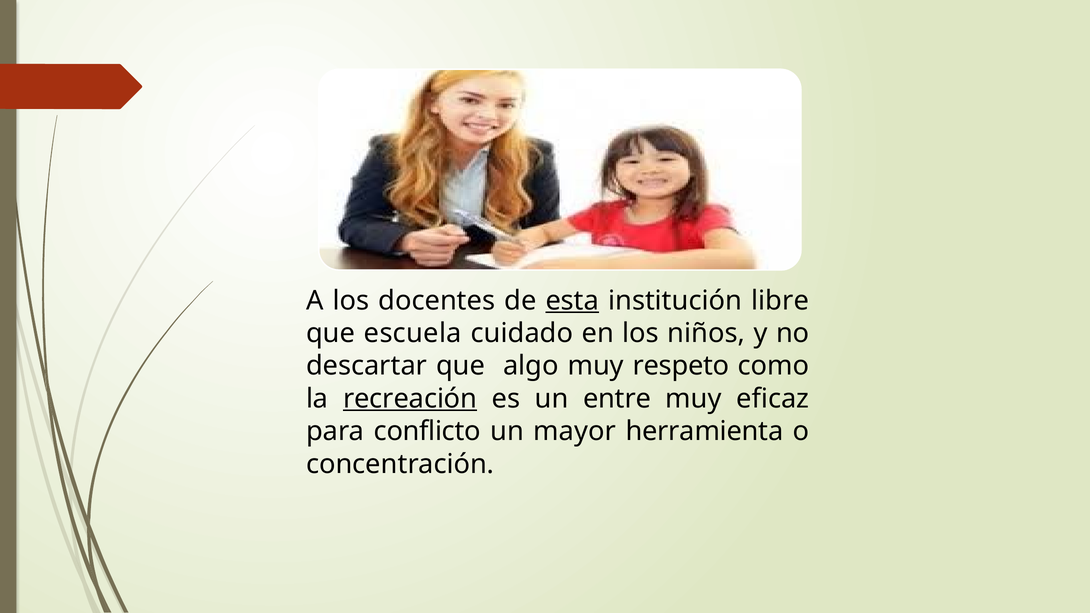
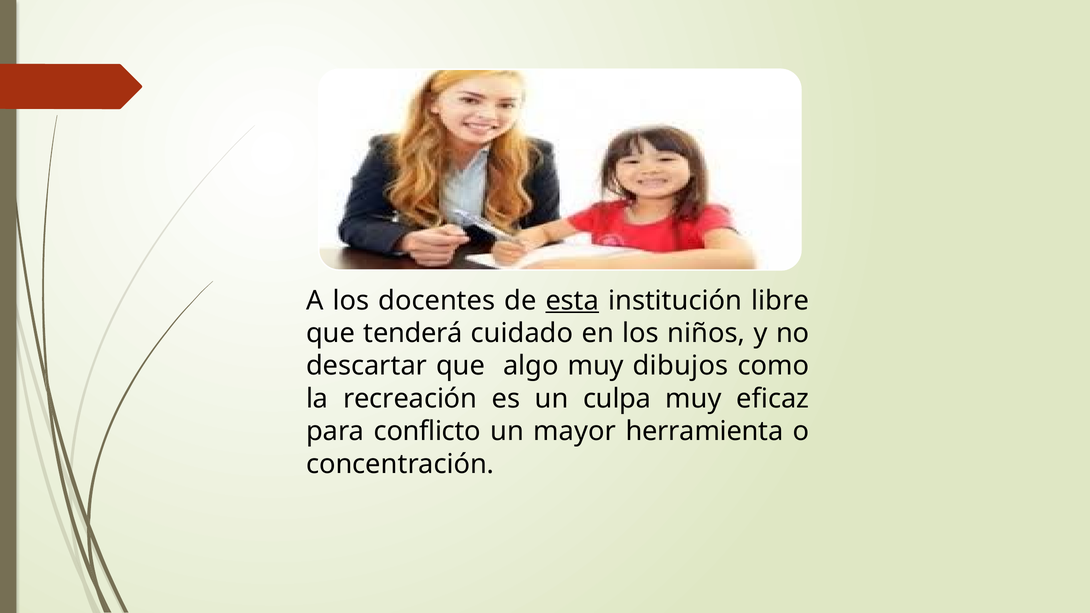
escuela: escuela -> tenderá (413, 333)
respeto: respeto -> dibujos (681, 366)
recreación underline: present -> none (410, 399)
entre: entre -> culpa (617, 399)
